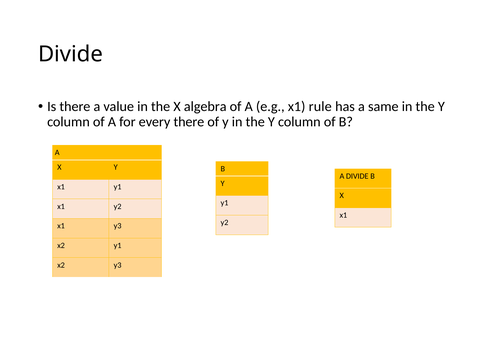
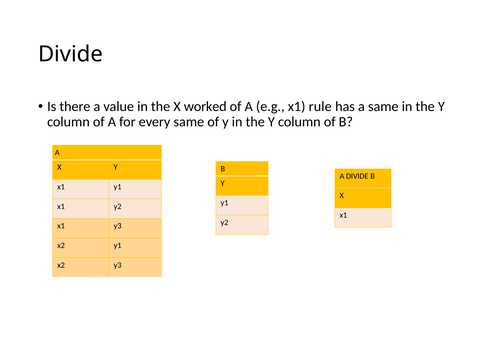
algebra: algebra -> worked (205, 107)
every there: there -> same (189, 122)
